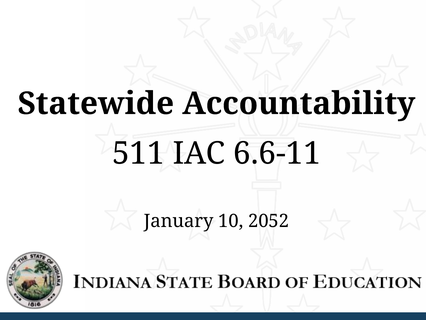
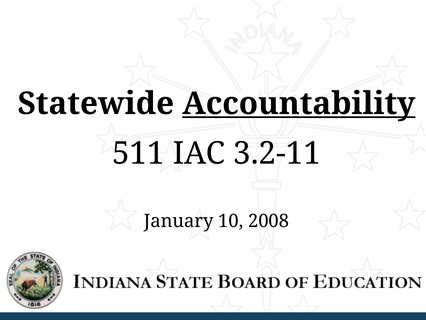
Accountability underline: none -> present (299, 103)
6.6-11: 6.6-11 -> 3.2-11 (277, 153)
2052: 2052 -> 2008 (269, 221)
